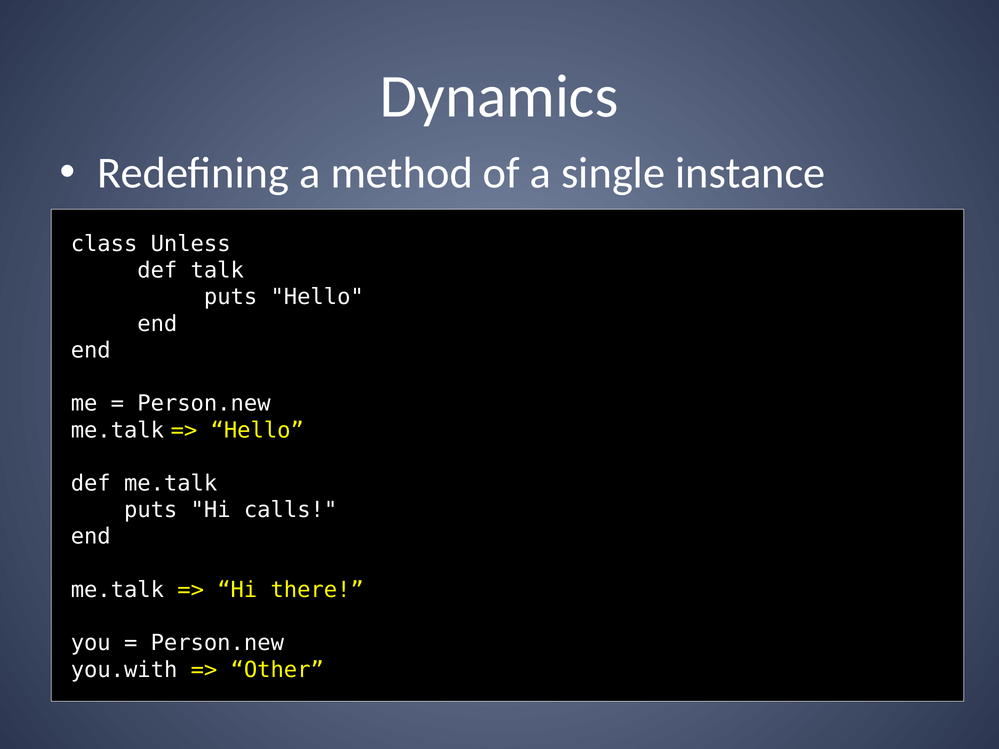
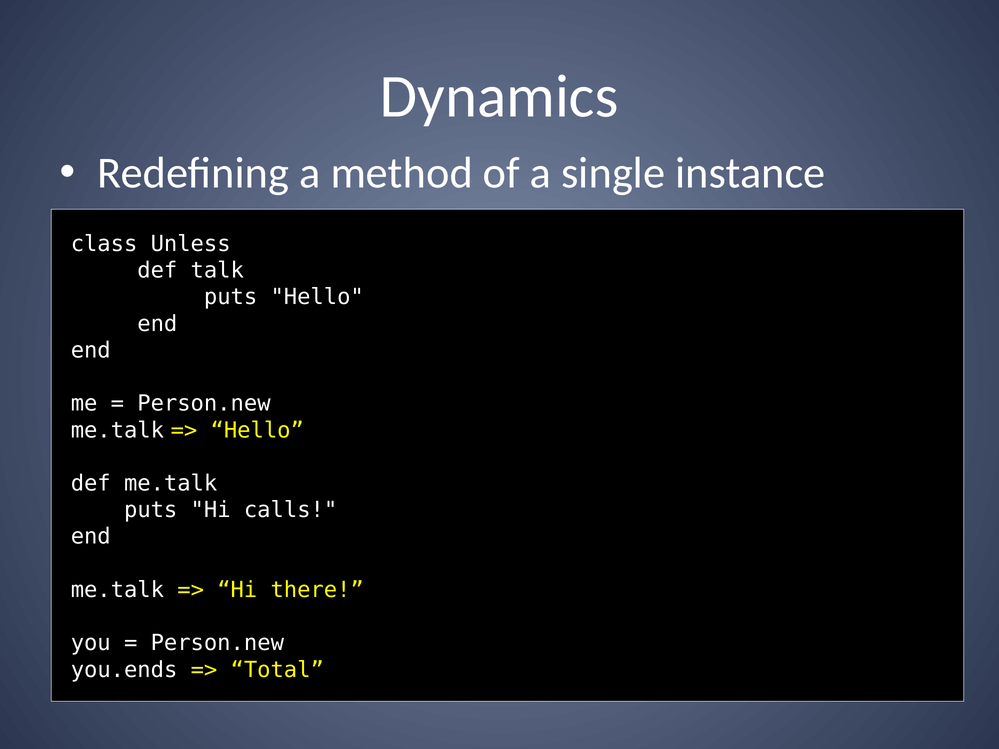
you.with: you.with -> you.ends (124, 670)
Other: Other -> Total (277, 670)
